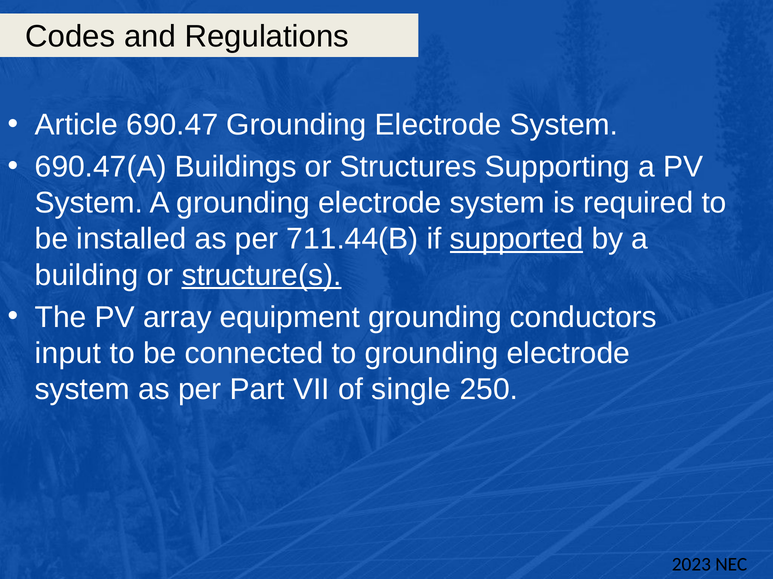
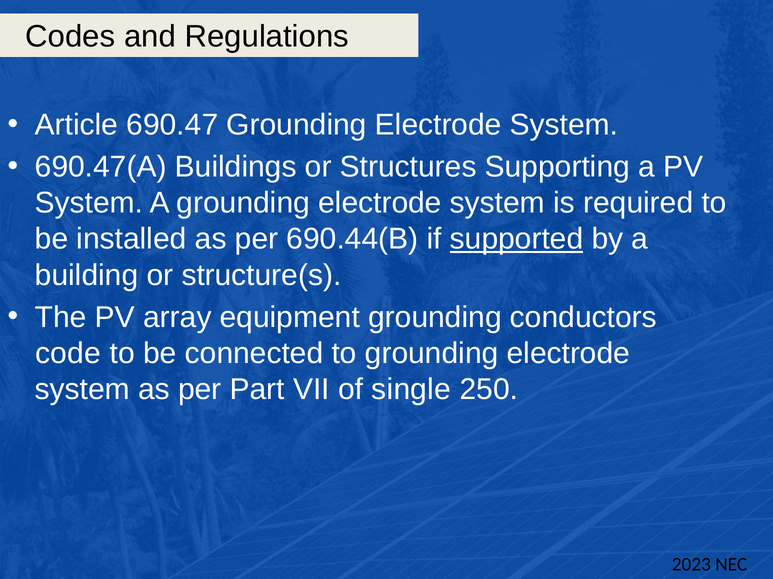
711.44(B: 711.44(B -> 690.44(B (352, 239)
structure(s underline: present -> none (261, 275)
input: input -> code (68, 354)
